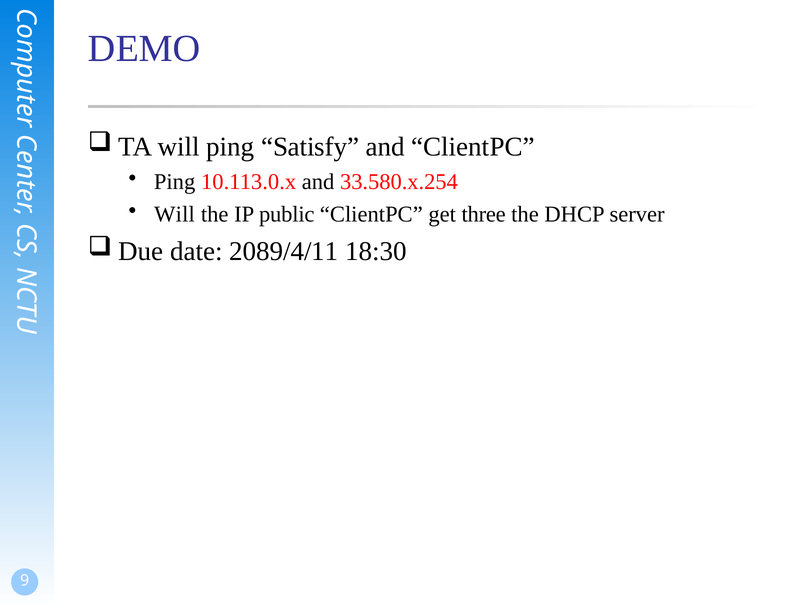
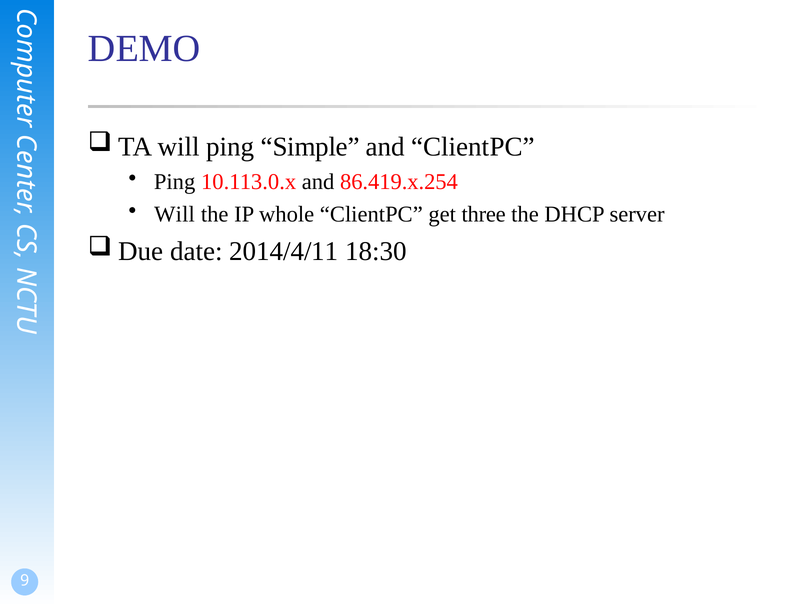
Satisfy: Satisfy -> Simple (310, 147)
33.580.x.254: 33.580.x.254 -> 86.419.x.254 (399, 182)
public: public -> whole (287, 215)
2089/4/11: 2089/4/11 -> 2014/4/11 (284, 251)
